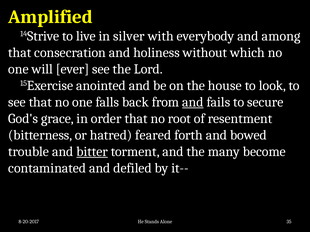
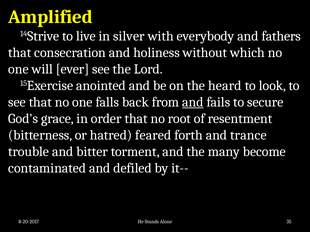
among: among -> fathers (281, 36)
house: house -> heard (225, 86)
bowed: bowed -> trance (248, 135)
bitter underline: present -> none (92, 152)
